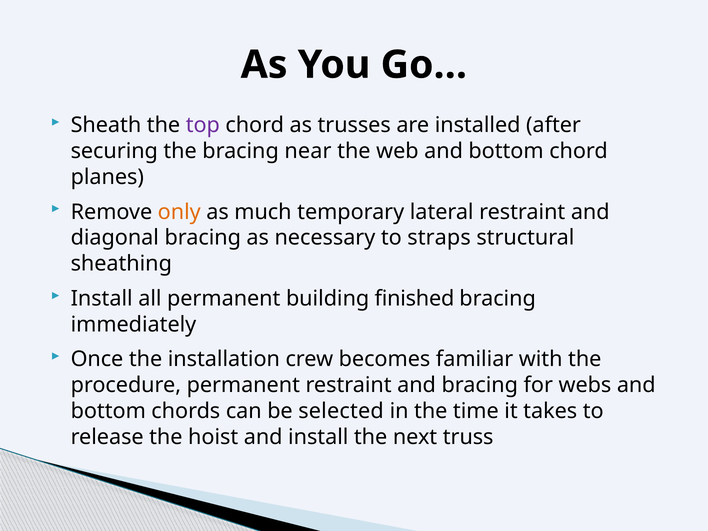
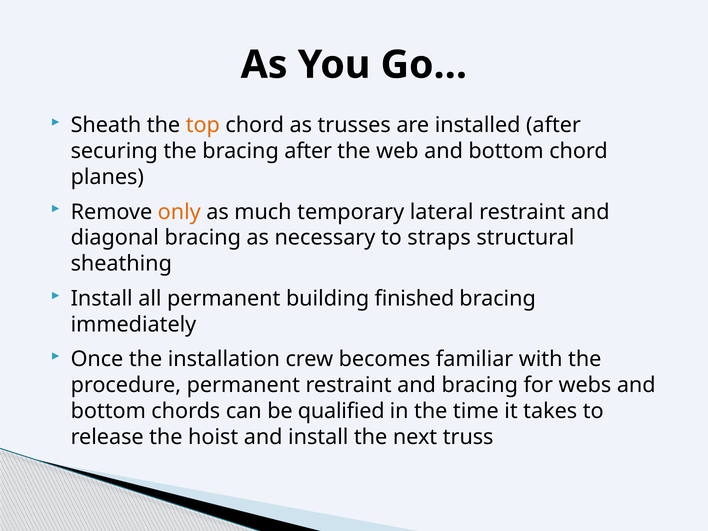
top colour: purple -> orange (203, 125)
bracing near: near -> after (308, 151)
selected: selected -> qualified (341, 411)
